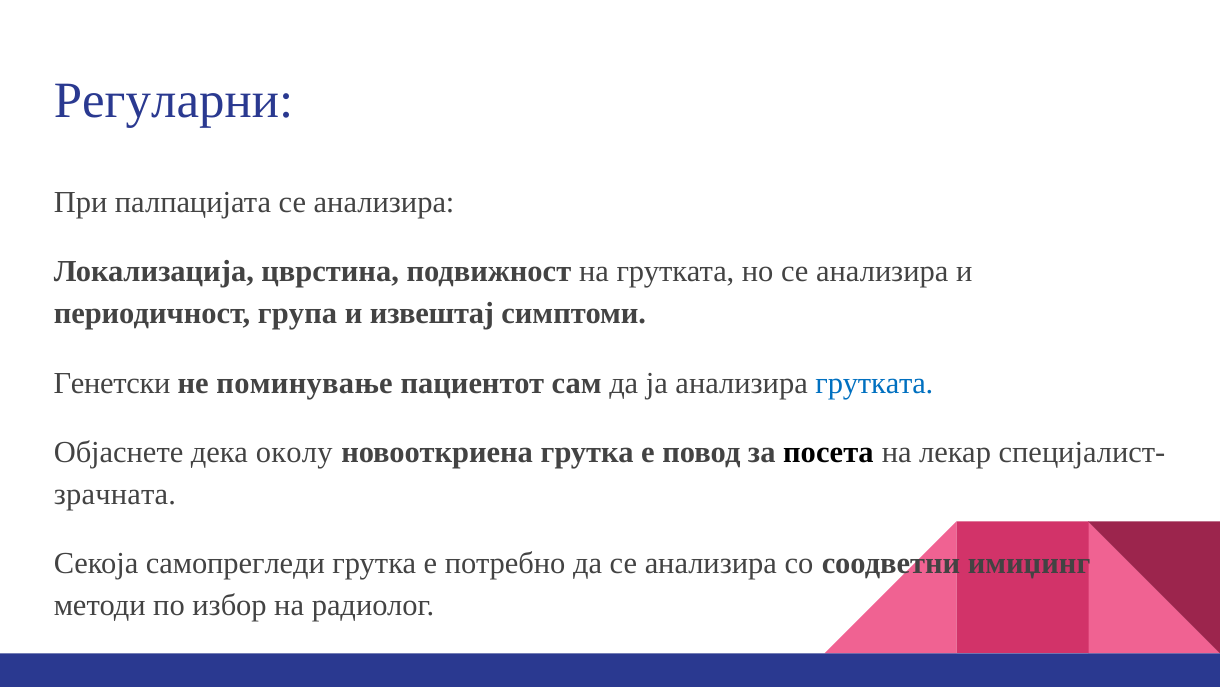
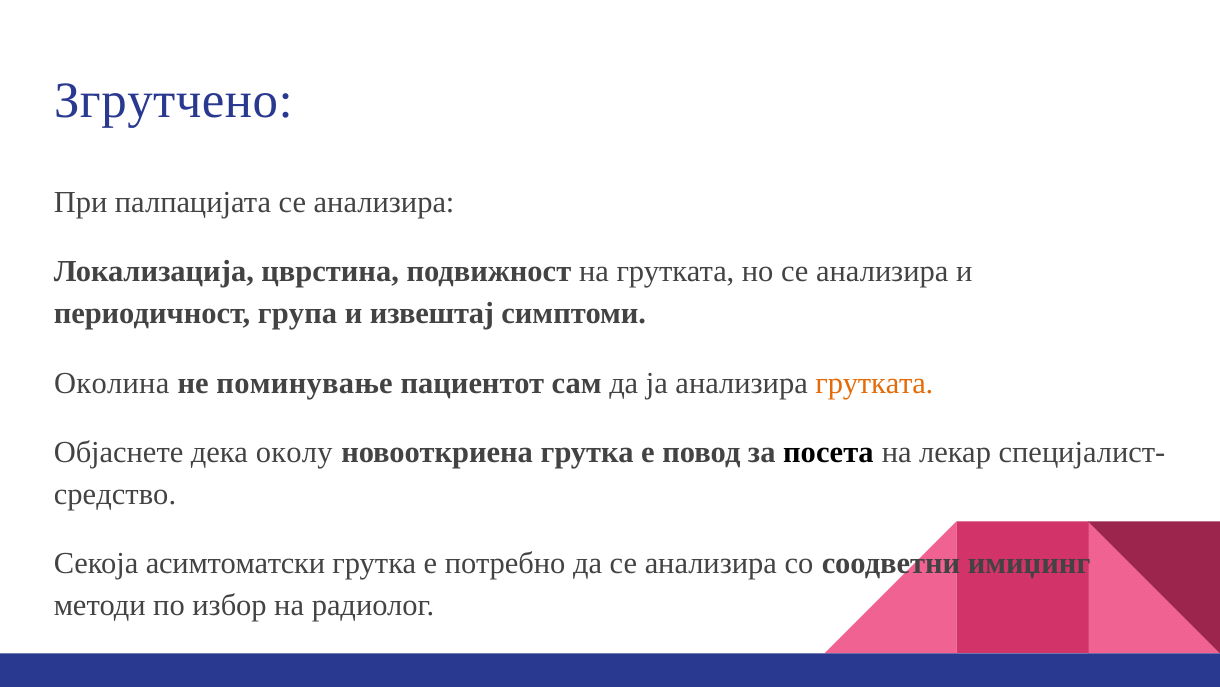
Регуларни: Регуларни -> Згрутчено (173, 101)
Генетски: Генетски -> Околина (112, 383)
грутката colour: blue -> orange (874, 383)
зрачната: зрачната -> средство (115, 494)
самопрегледи: самопрегледи -> асимтоматски (236, 563)
